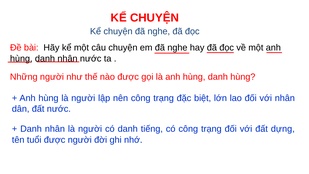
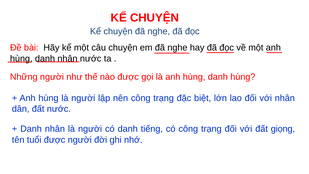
dựng: dựng -> giọng (283, 129)
